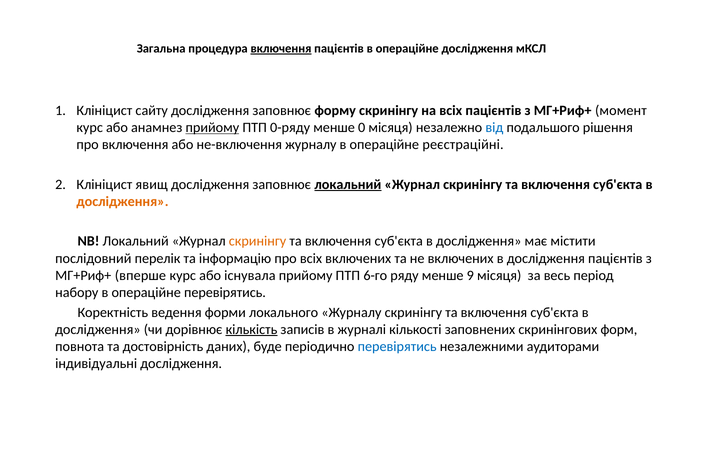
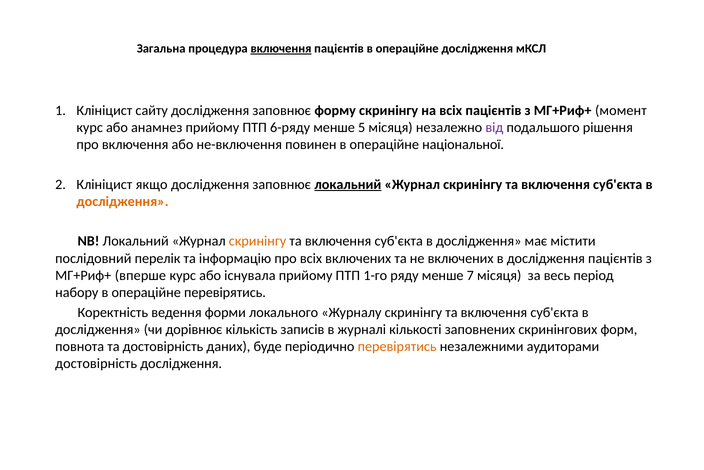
прийому underline: present -> none (212, 127)
0-ряду: 0-ряду -> 6-ряду (290, 127)
0: 0 -> 5 (362, 127)
від colour: blue -> purple (494, 127)
не-включення журналу: журналу -> повинен (311, 144)
реєстраційні: реєстраційні -> національної (463, 144)
явищ: явищ -> якщо (152, 184)
6-го: 6-го -> 1-го (375, 275)
9: 9 -> 7 (470, 275)
кількість underline: present -> none (251, 329)
перевірятись colour: blue -> orange (397, 346)
індивідуальні: індивідуальні -> достовірність (96, 363)
